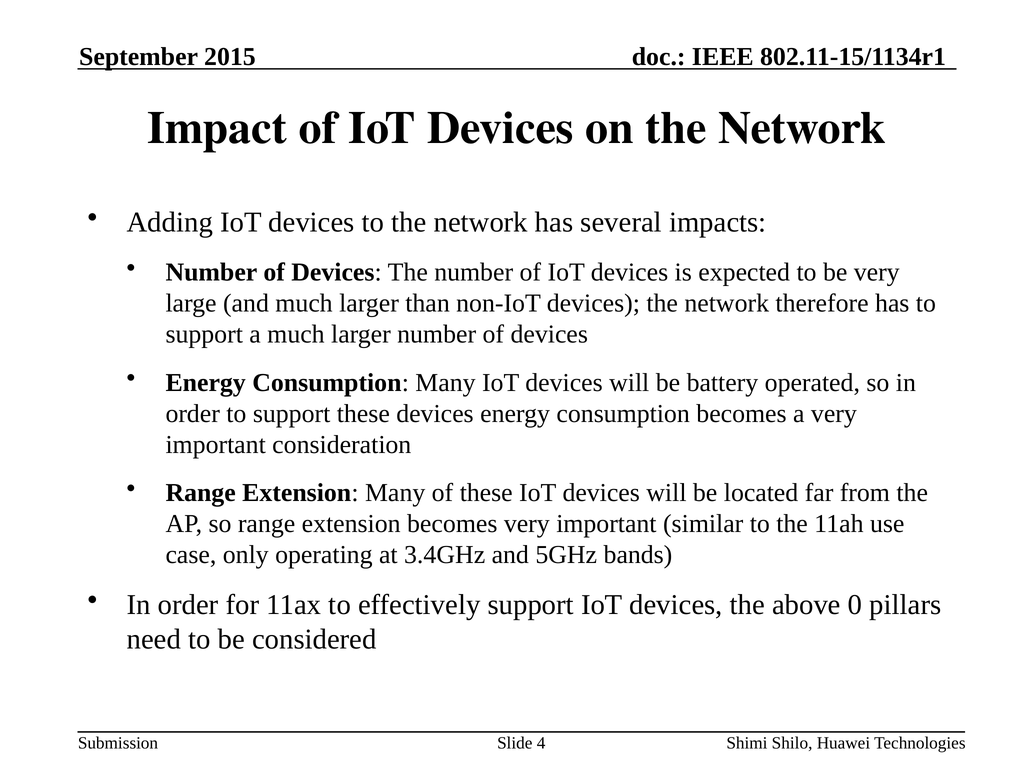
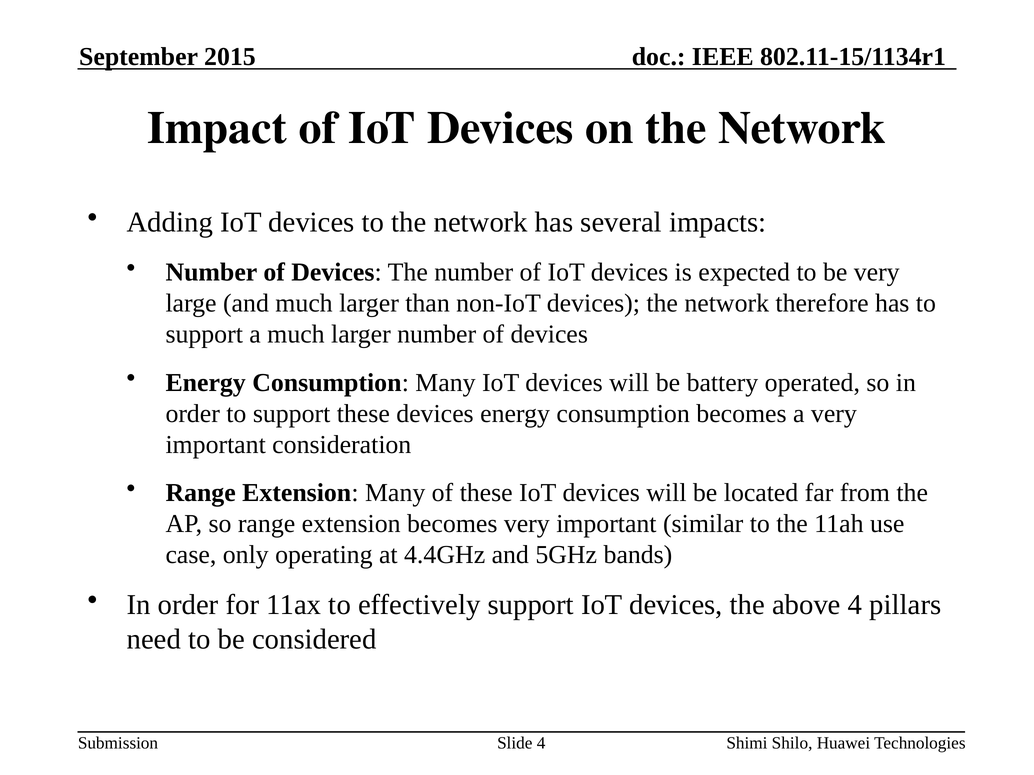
3.4GHz: 3.4GHz -> 4.4GHz (445, 555)
above 0: 0 -> 4 (855, 605)
